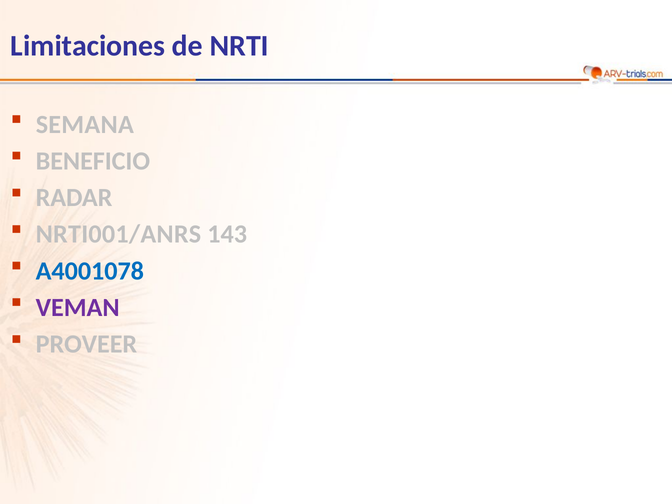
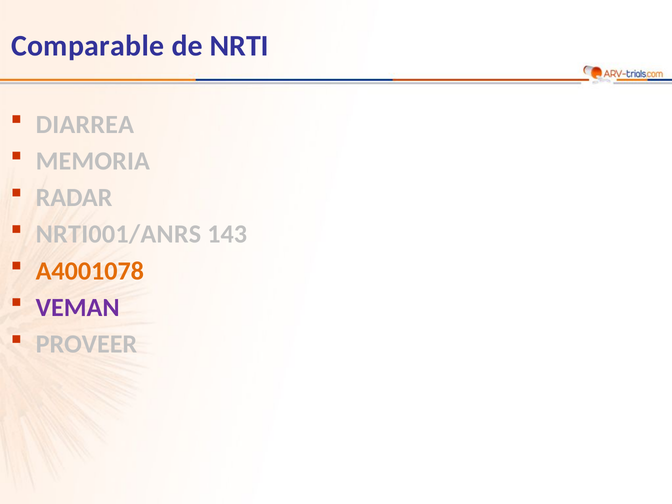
Limitaciones: Limitaciones -> Comparable (88, 46)
SEMANA: SEMANA -> DIARREA (85, 124)
BENEFICIO: BENEFICIO -> MEMORIA (93, 161)
A4001078 colour: blue -> orange (90, 271)
